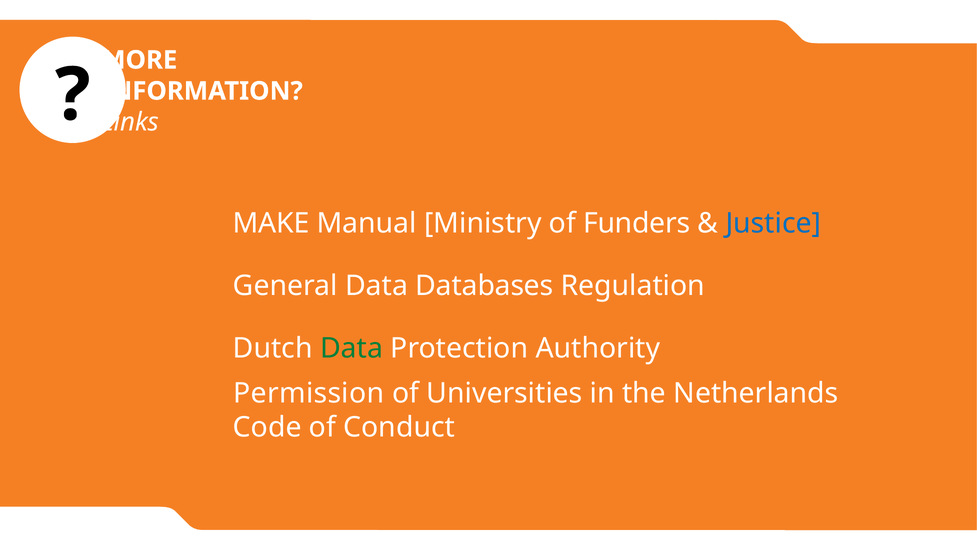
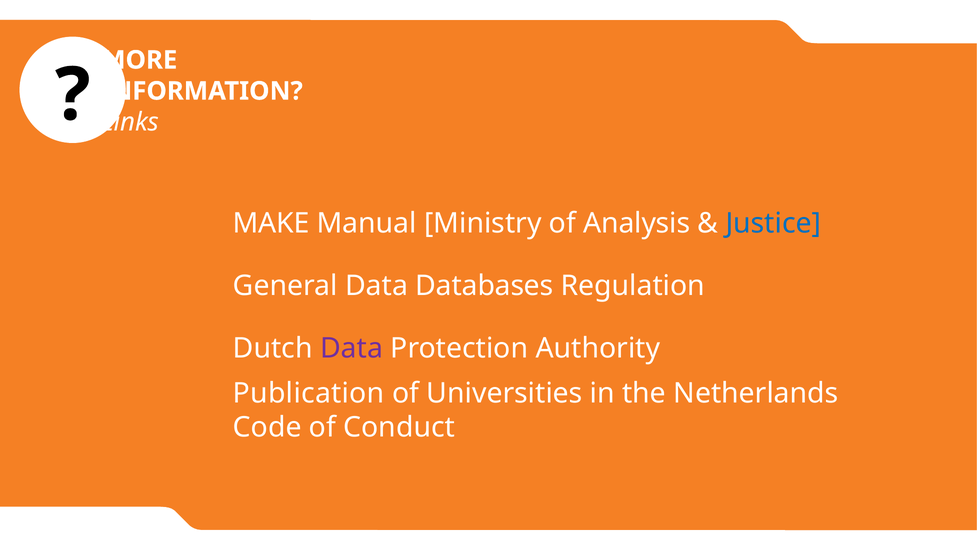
Funders: Funders -> Analysis (637, 223)
Data colour: green -> purple (352, 348)
Permission: Permission -> Publication (309, 393)
